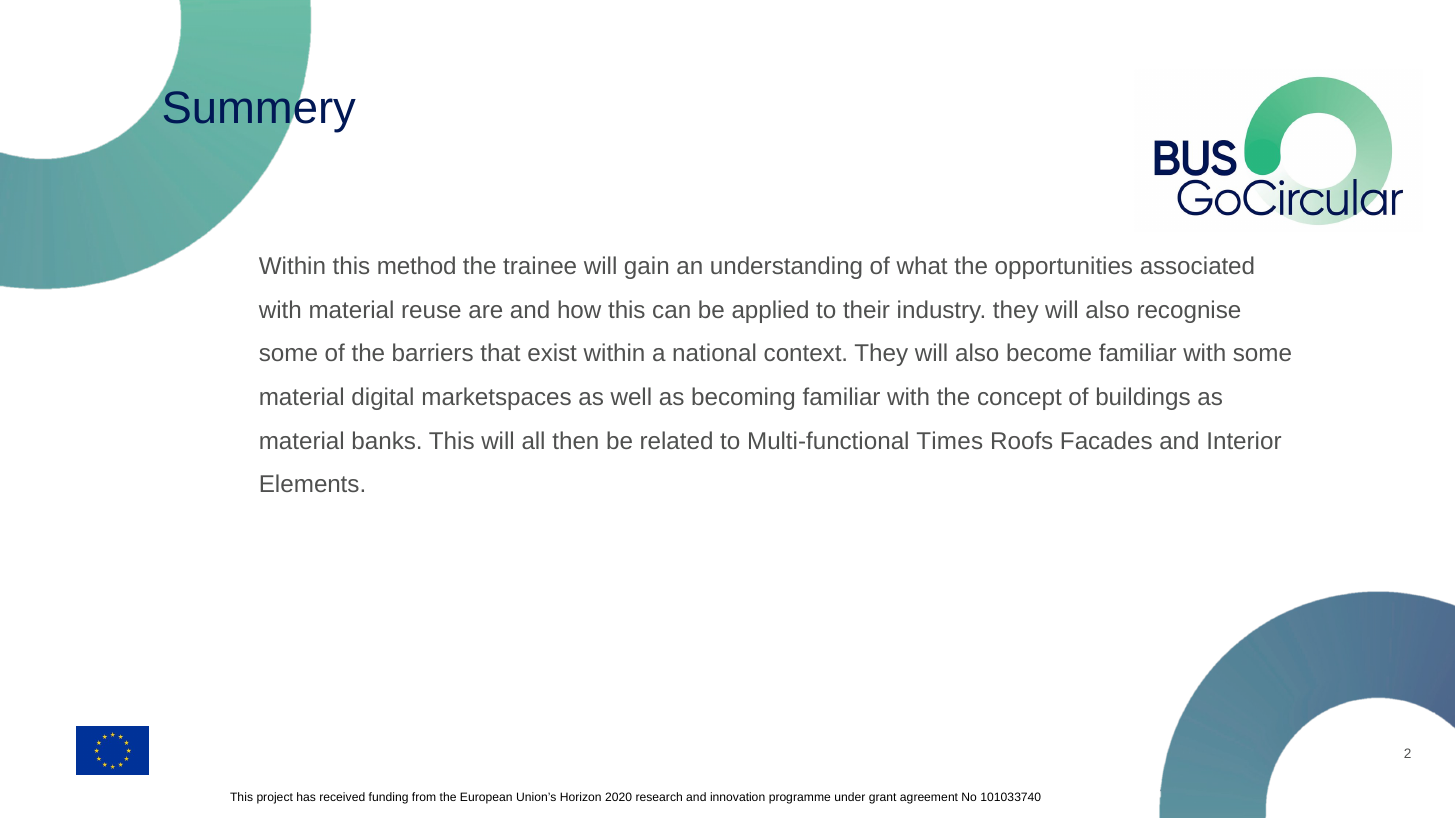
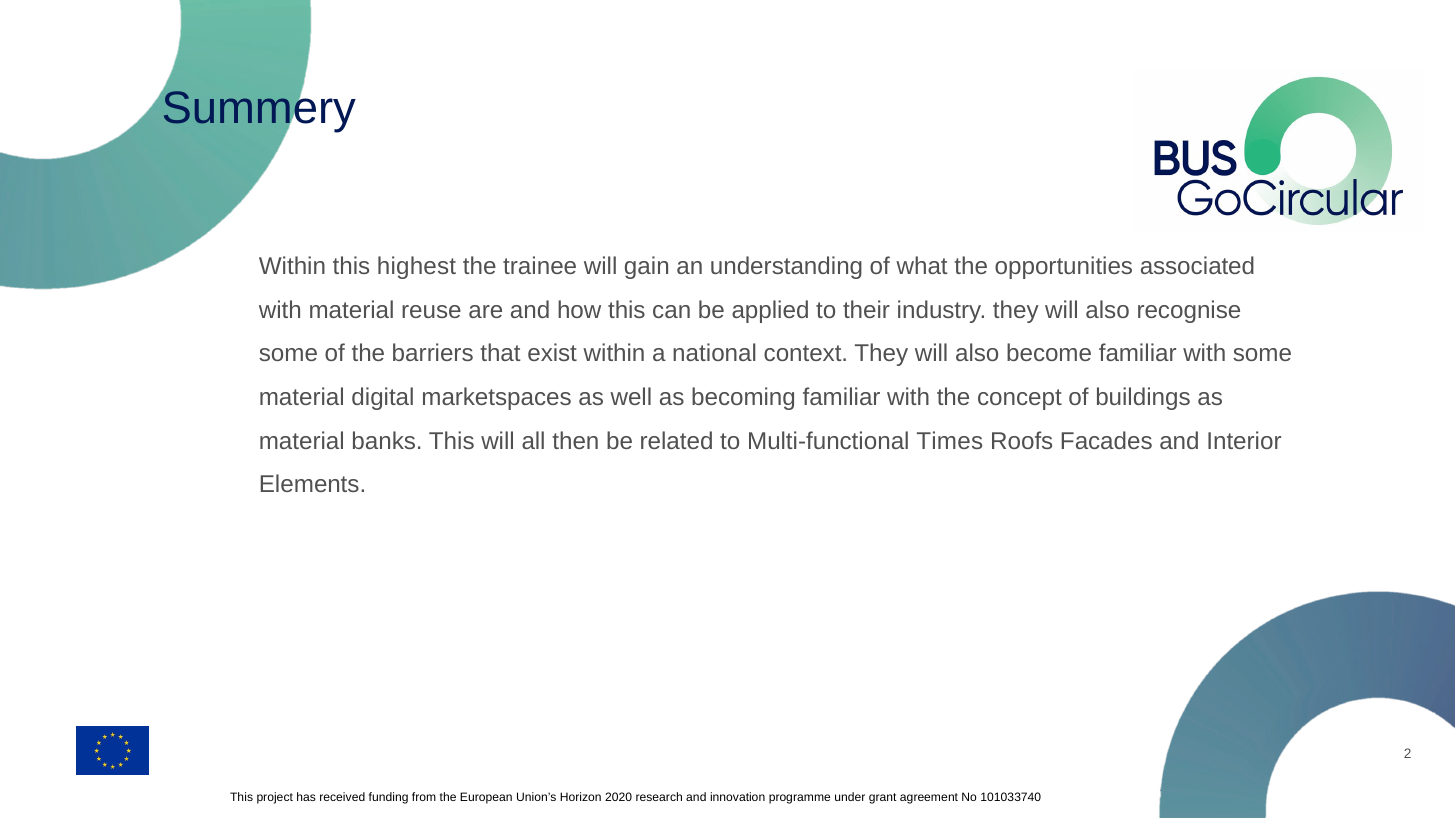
method: method -> highest (416, 267)
